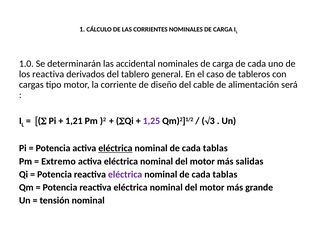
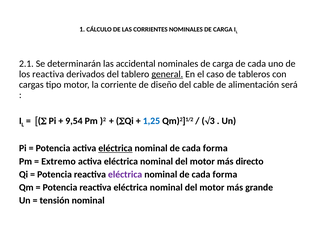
1.0: 1.0 -> 2.1 (26, 64)
general underline: none -> present (167, 74)
1,21: 1,21 -> 9,54 (74, 121)
1,25 colour: purple -> blue (151, 121)
tablas: tablas -> forma (215, 148)
salidas: salidas -> directo (250, 161)
tablas: tablas -> forma (225, 174)
